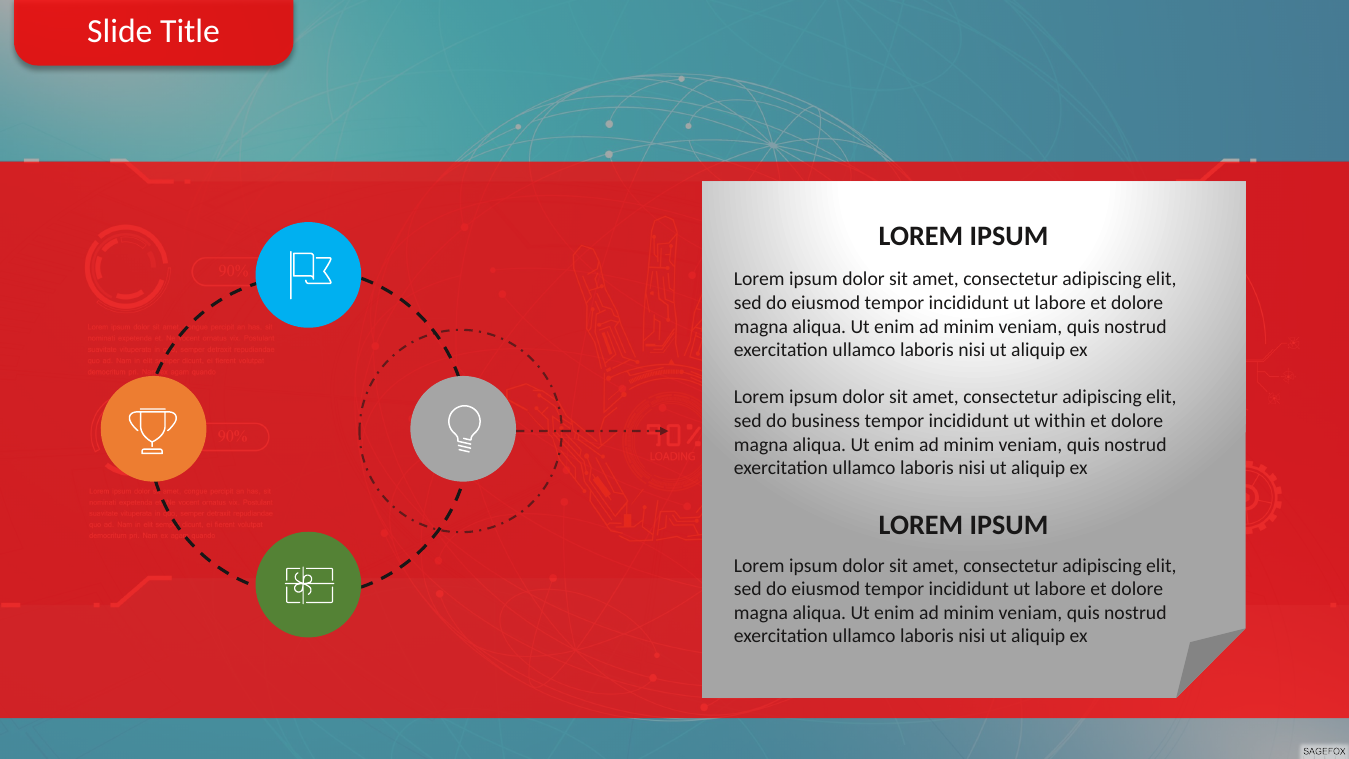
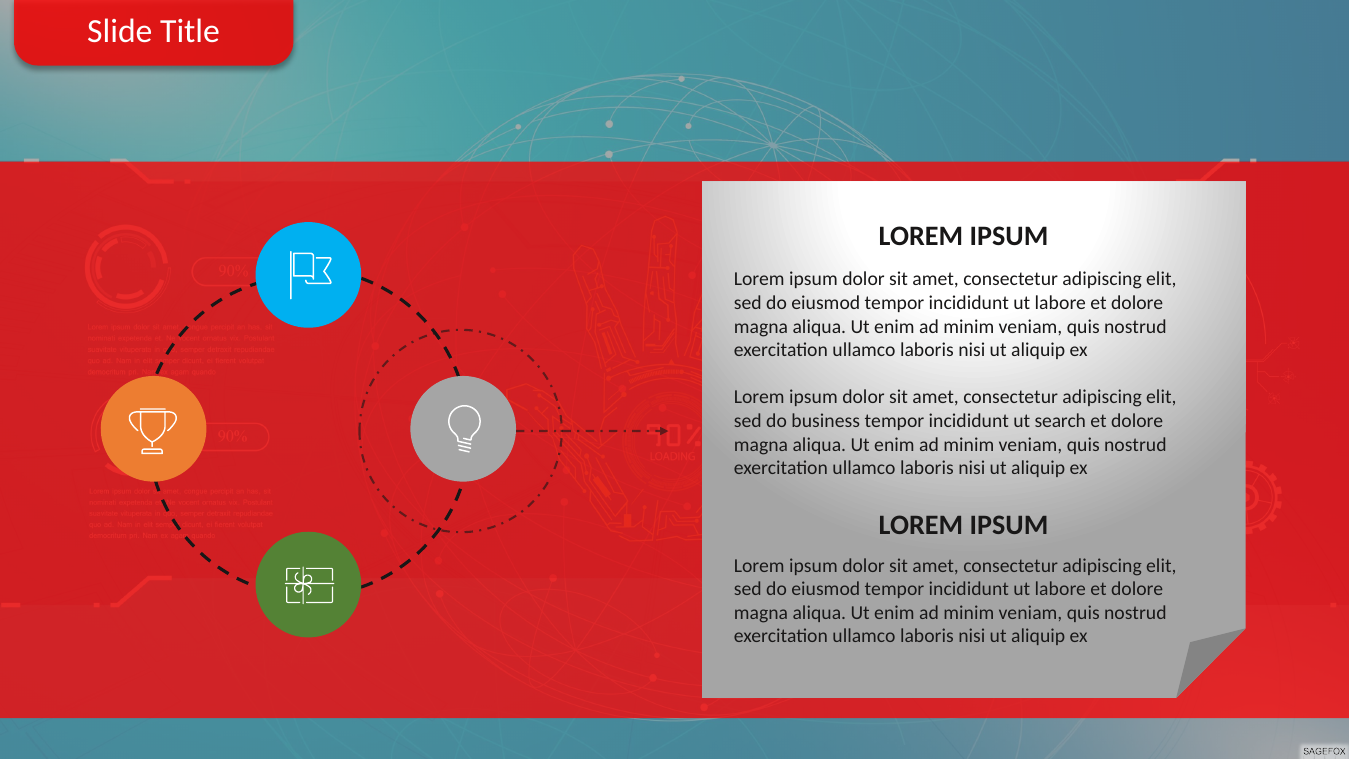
within: within -> search (1060, 421)
